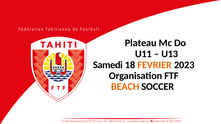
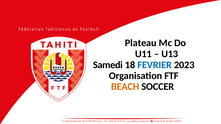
FEVRIER colour: orange -> blue (155, 65)
